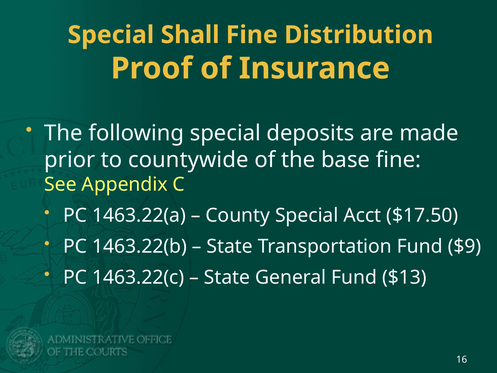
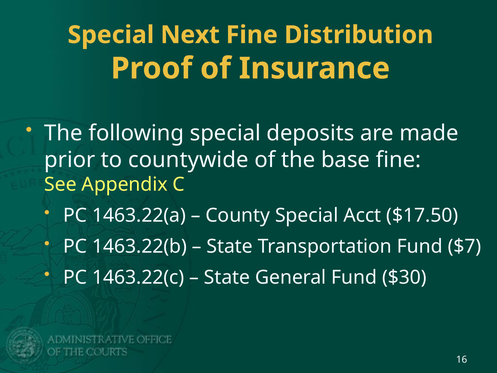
Shall: Shall -> Next (190, 35)
$9: $9 -> $7 (465, 246)
$13: $13 -> $30 (404, 277)
